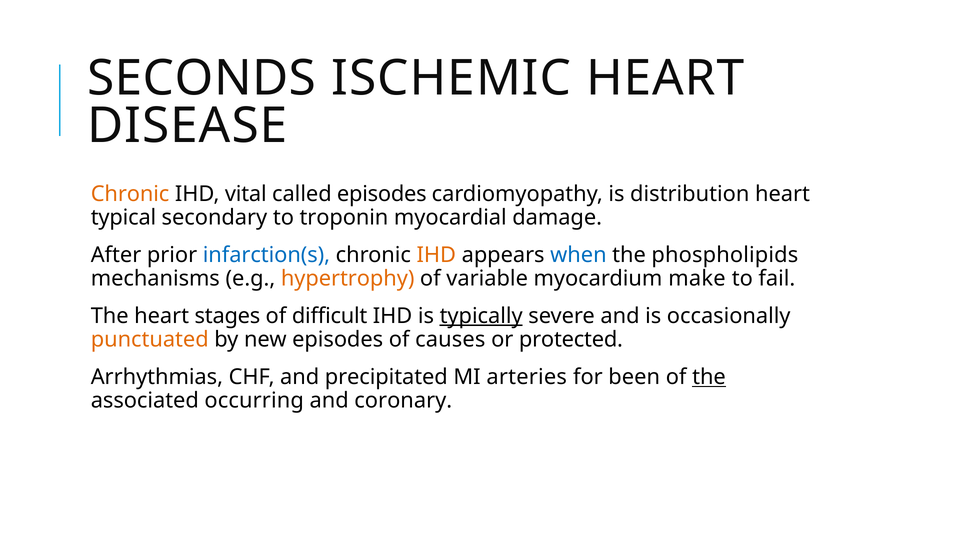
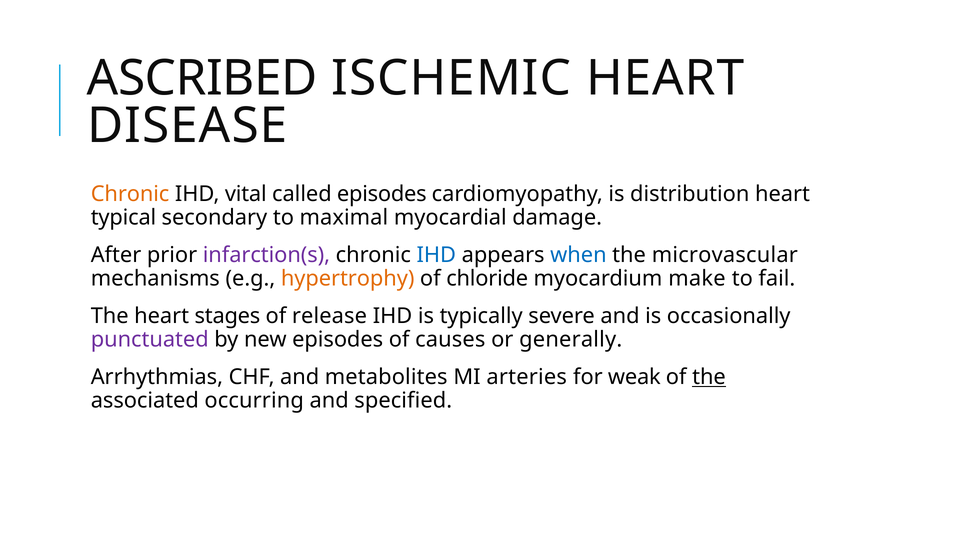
SECONDS: SECONDS -> ASCRIBED (202, 78)
troponin: troponin -> maximal (344, 217)
infarction(s colour: blue -> purple (266, 255)
IHD colour: orange -> blue (436, 255)
phospholipids: phospholipids -> microvascular (725, 255)
variable: variable -> chloride (487, 279)
difficult: difficult -> release (329, 316)
typically underline: present -> none (481, 316)
punctuated colour: orange -> purple (150, 340)
protected: protected -> generally (571, 340)
precipitated: precipitated -> metabolites (386, 377)
been: been -> weak (634, 377)
coronary: coronary -> specified (403, 401)
